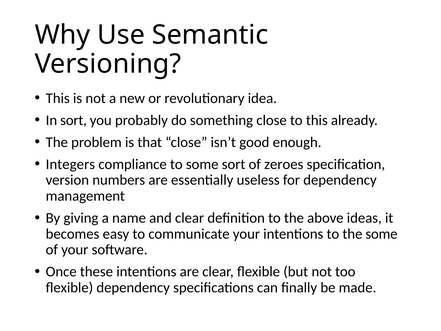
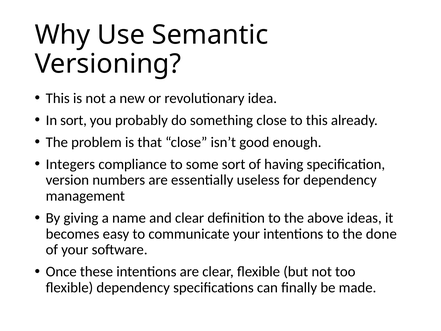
zeroes: zeroes -> having (284, 164)
the some: some -> done (381, 234)
